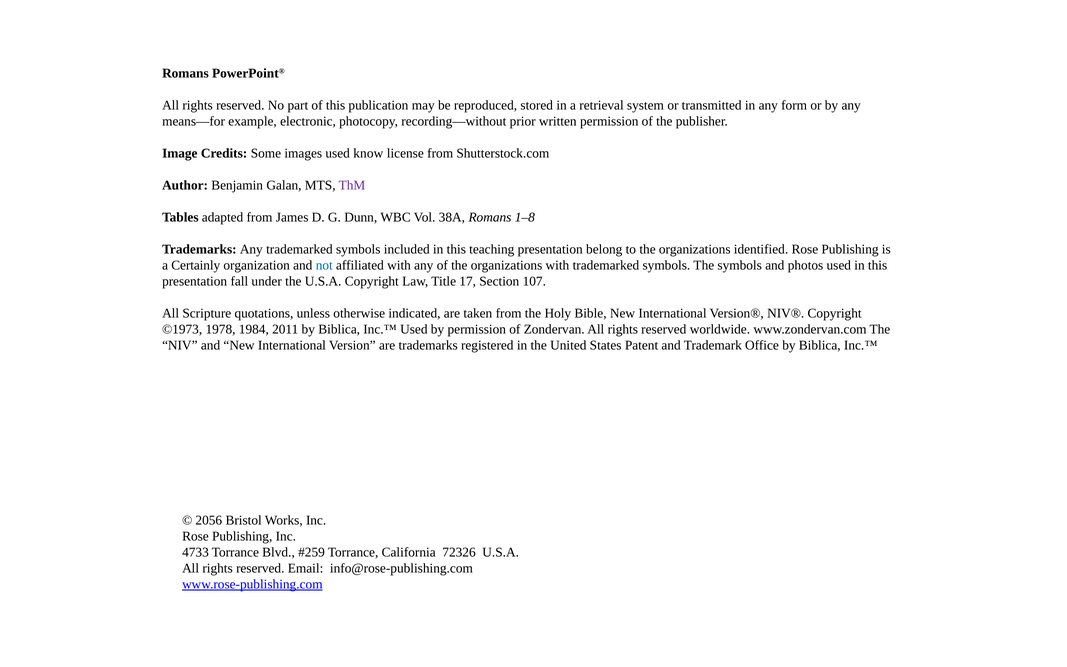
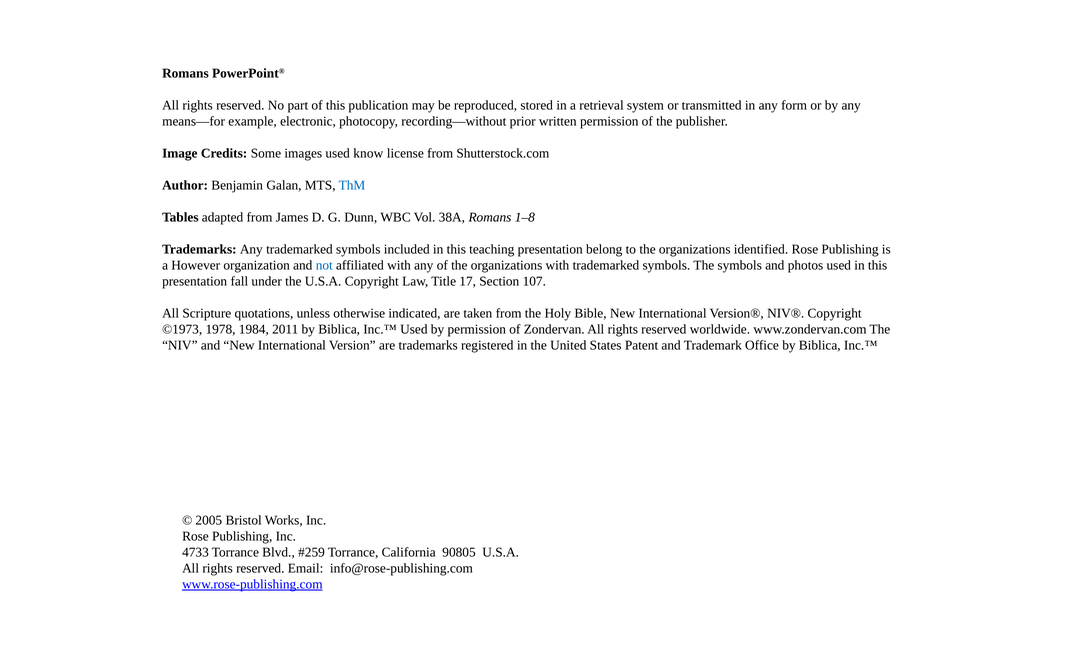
ThM colour: purple -> blue (352, 185)
Certainly: Certainly -> However (196, 265)
2056: 2056 -> 2005 (209, 520)
72326: 72326 -> 90805 (459, 552)
